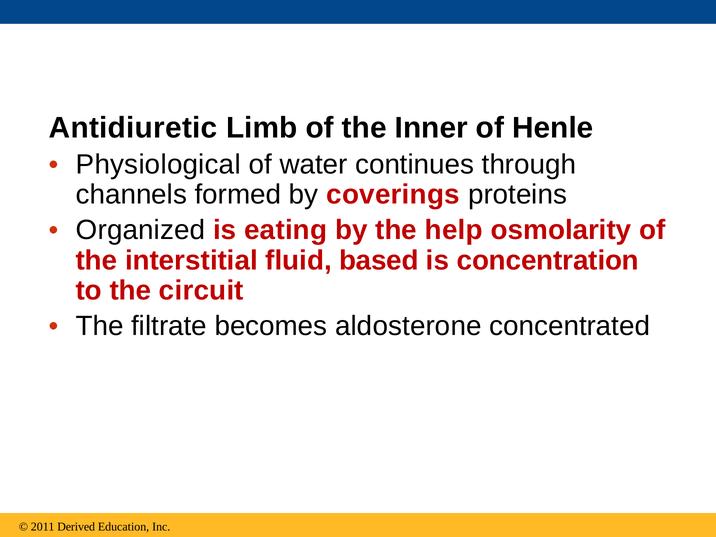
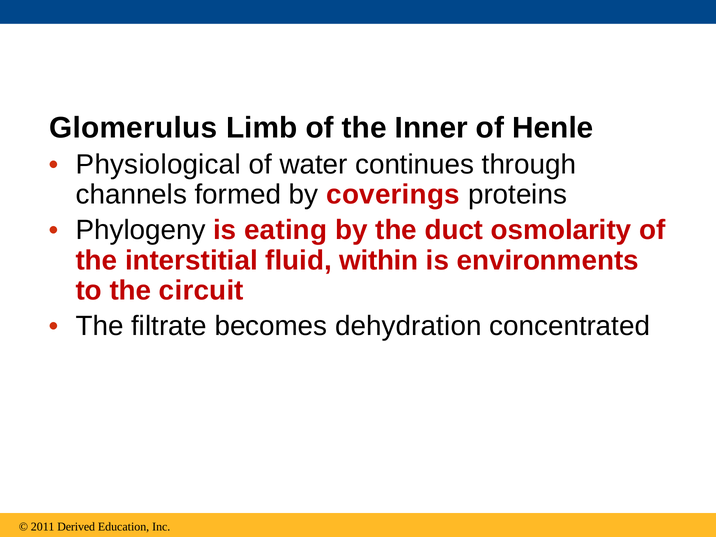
Antidiuretic: Antidiuretic -> Glomerulus (133, 128)
Organized: Organized -> Phylogeny (141, 230)
help: help -> duct (454, 230)
based: based -> within (379, 260)
concentration: concentration -> environments (548, 260)
aldosterone: aldosterone -> dehydration (408, 326)
